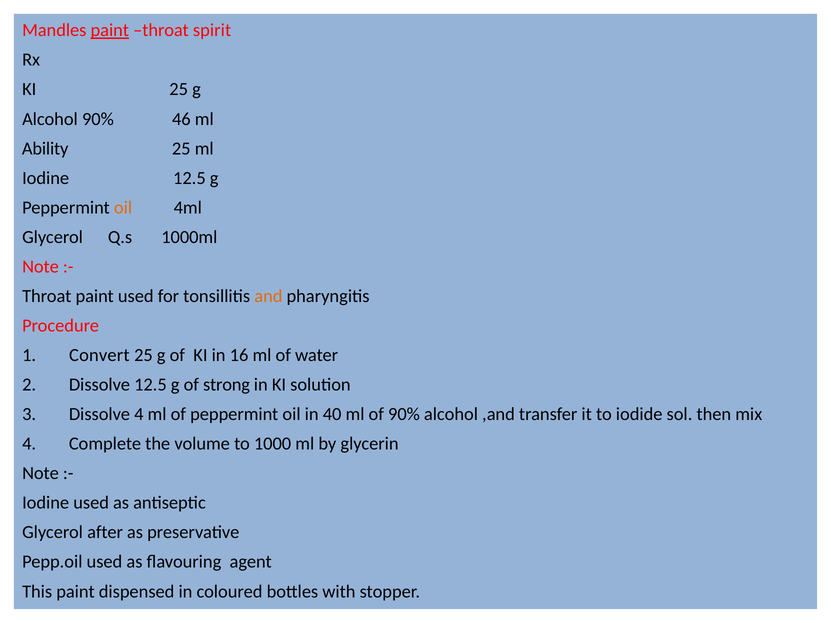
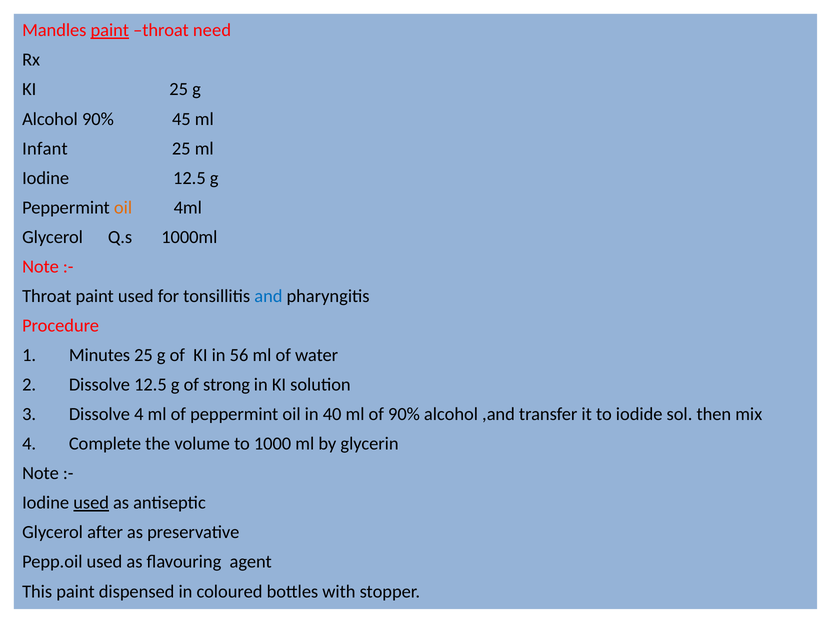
spirit: spirit -> need (212, 30)
46: 46 -> 45 (181, 119)
Ability: Ability -> Infant (45, 149)
and colour: orange -> blue (268, 296)
Convert: Convert -> Minutes (99, 355)
16: 16 -> 56 (239, 355)
used underline: none -> present (91, 503)
